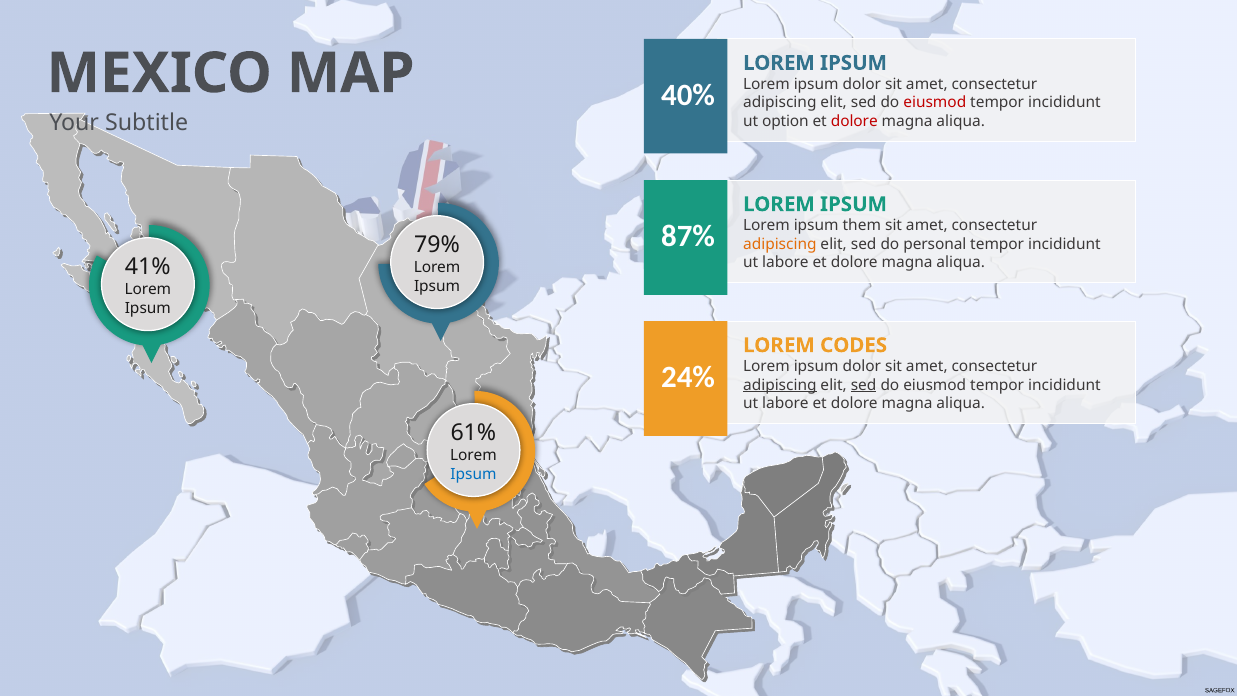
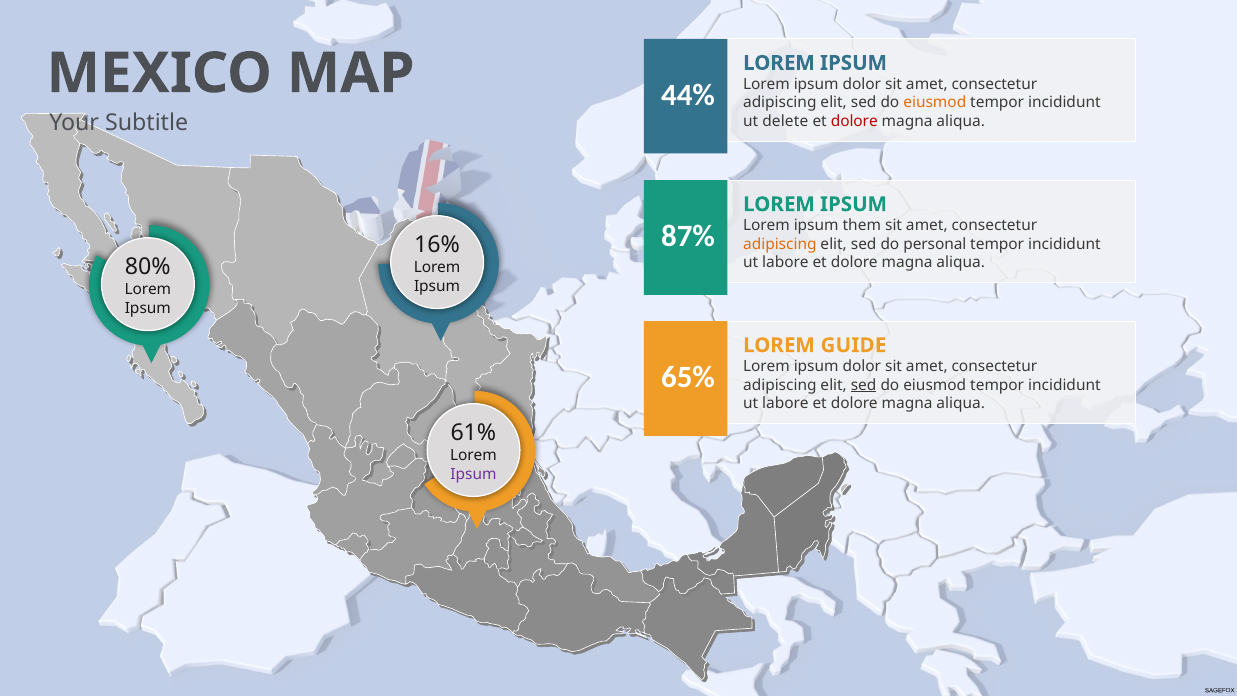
40%: 40% -> 44% (688, 95)
eiusmod colour: red -> orange (935, 103)
option: option -> delete (785, 121)
79%: 79% -> 16% (437, 245)
41%: 41% -> 80% (148, 267)
CODES: CODES -> GUIDE (853, 345)
24%: 24% -> 65% (688, 377)
adipiscing underline: present -> none (780, 385)
Ipsum colour: blue -> purple (473, 474)
